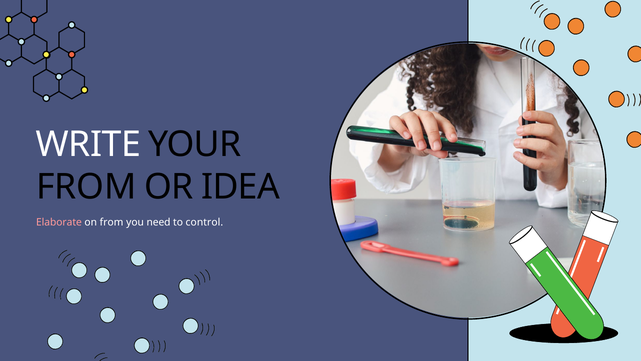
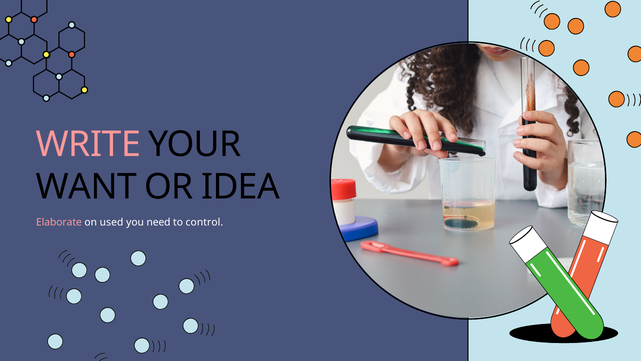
WRITE colour: white -> pink (88, 144)
FROM: FROM -> WANT (86, 187)
on from: from -> used (112, 222)
